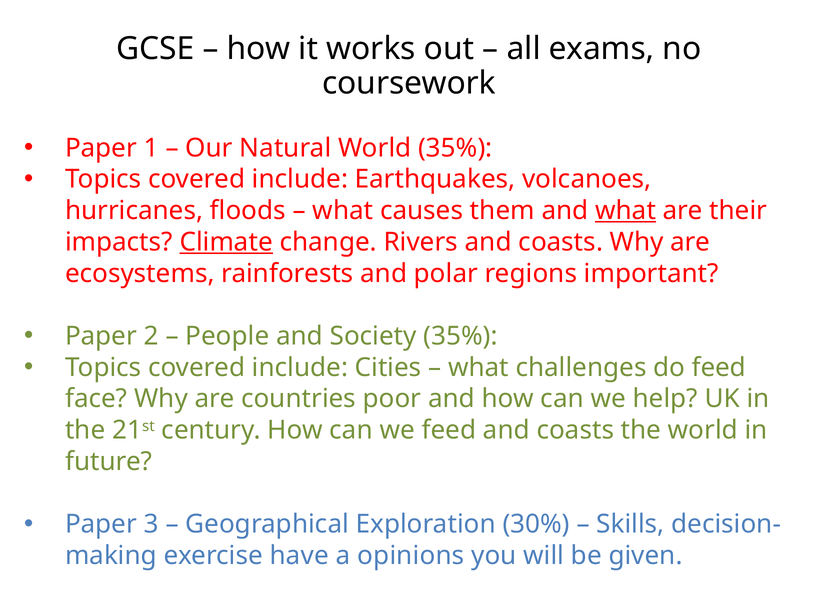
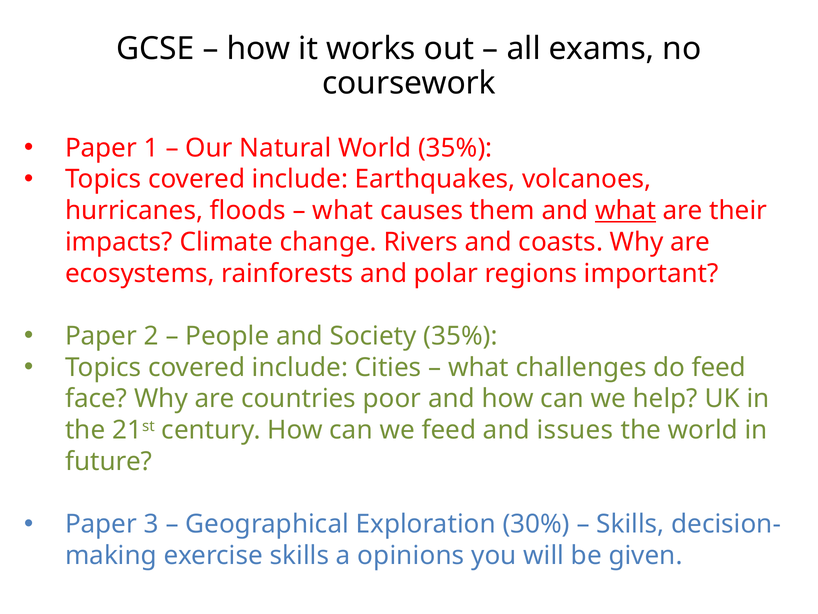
Climate underline: present -> none (226, 242)
feed and coasts: coasts -> issues (575, 430)
exercise have: have -> skills (299, 555)
